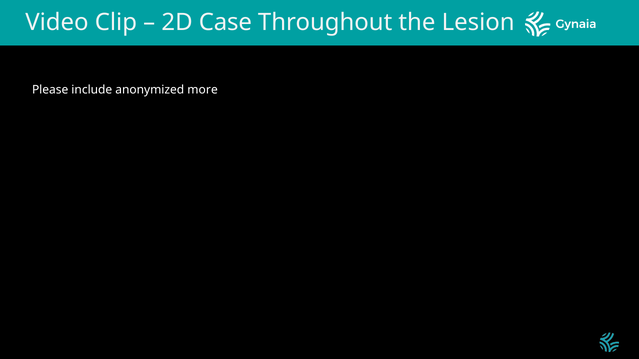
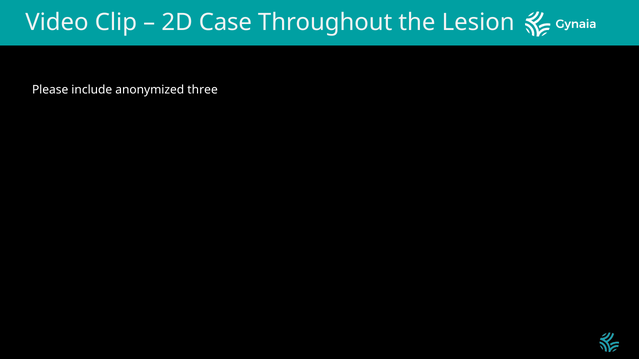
more: more -> three (203, 90)
